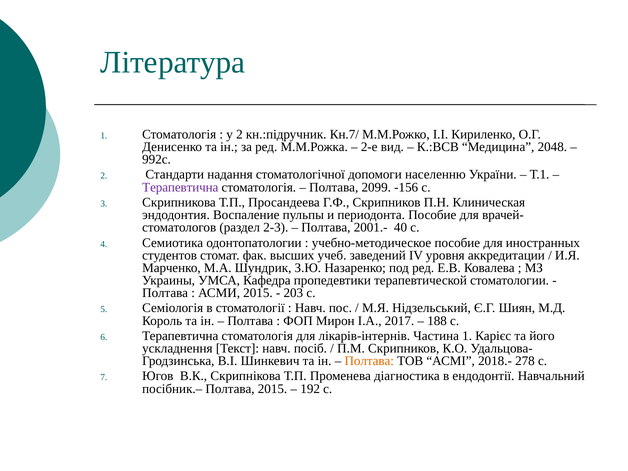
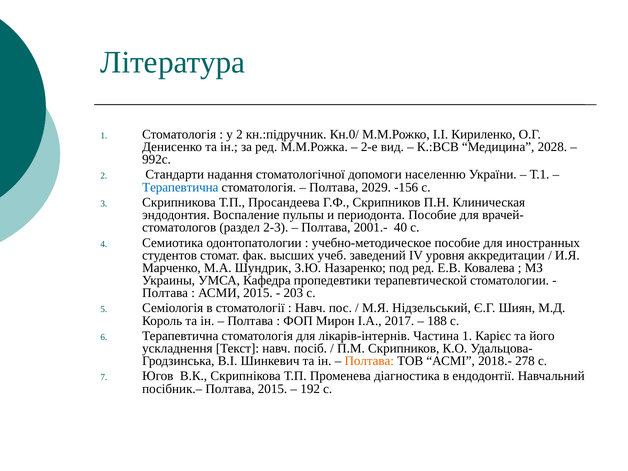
Кн.7/: Кн.7/ -> Кн.0/ (344, 134)
2048: 2048 -> 2028 (552, 147)
Терапевтична colour: purple -> blue (180, 187)
2099: 2099 -> 2029 (376, 187)
